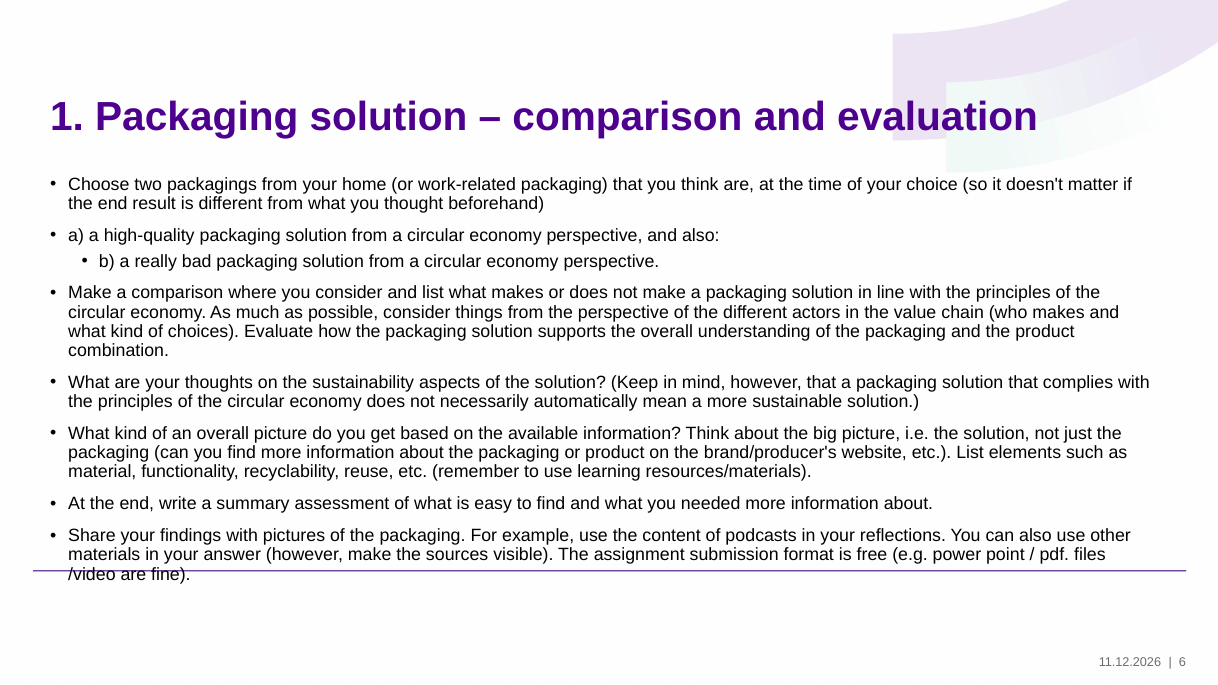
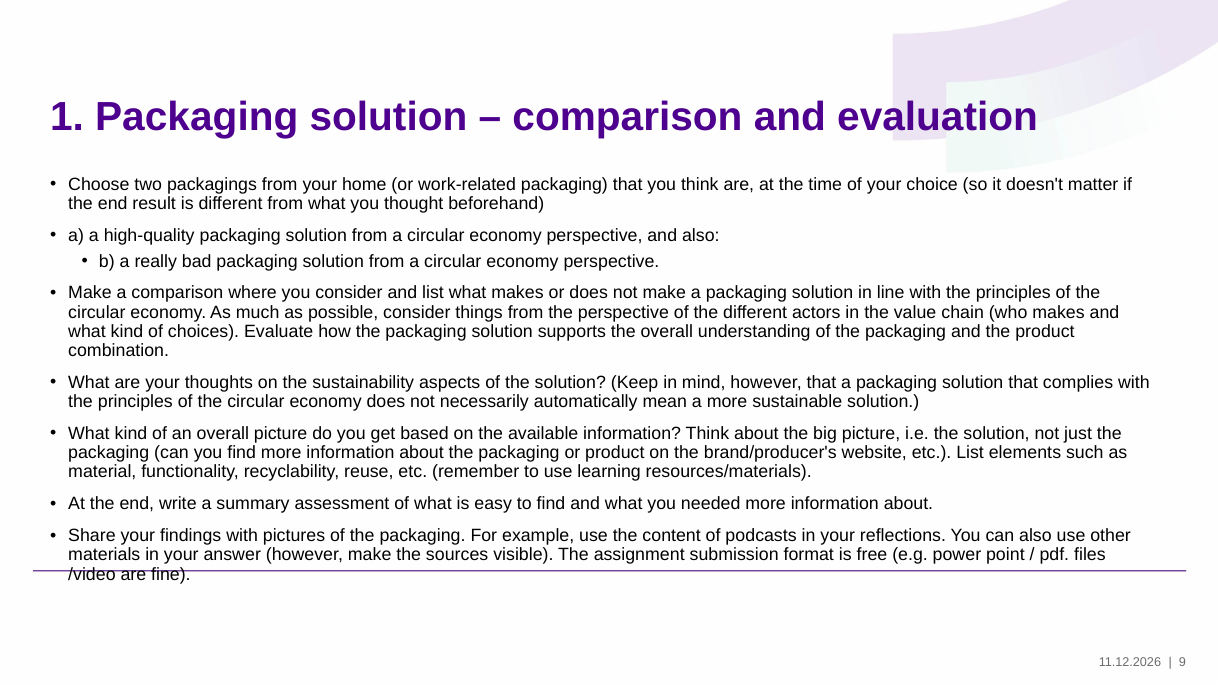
6: 6 -> 9 (1182, 662)
